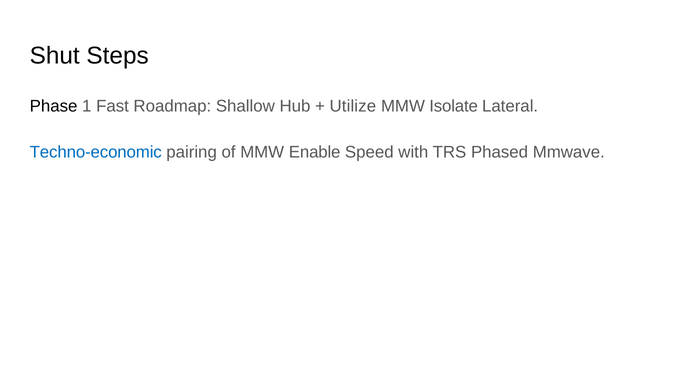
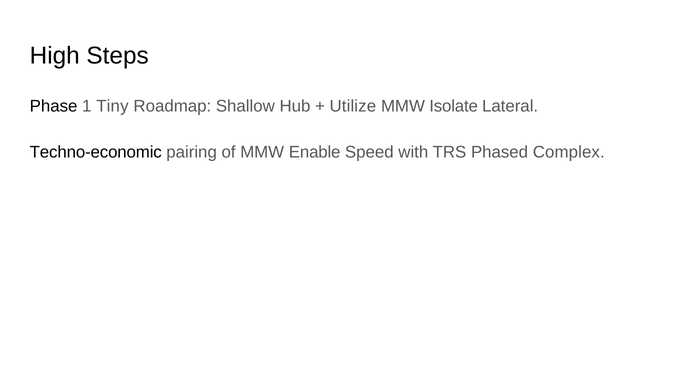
Shut: Shut -> High (55, 56)
Fast: Fast -> Tiny (112, 106)
Techno-economic colour: blue -> black (96, 152)
Mmwave: Mmwave -> Complex (569, 152)
